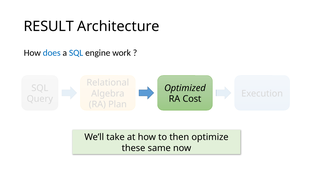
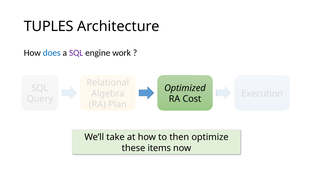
RESULT: RESULT -> TUPLES (49, 26)
SQL colour: blue -> purple (76, 53)
same: same -> items (159, 148)
